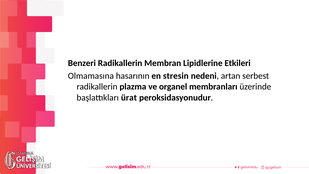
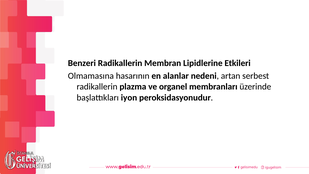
stresin: stresin -> alanlar (176, 76)
ürat: ürat -> iyon (129, 97)
